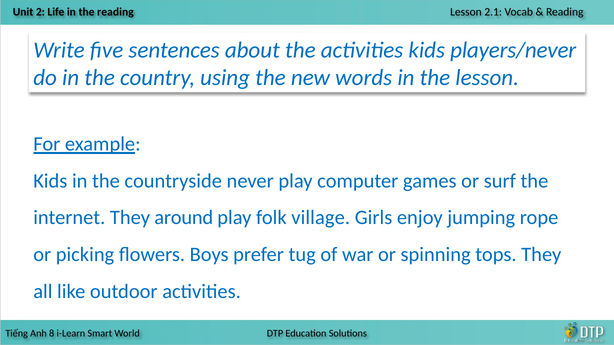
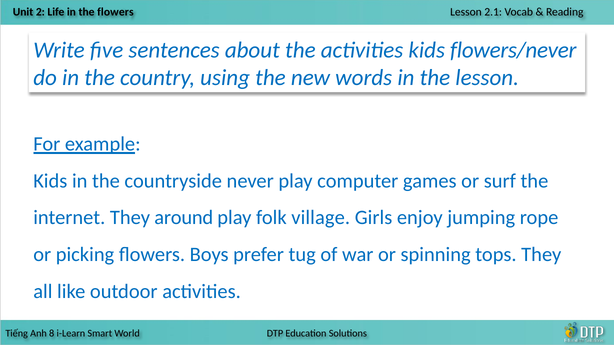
the reading: reading -> flowers (115, 12)
players/never: players/never -> flowers/never (513, 50)
